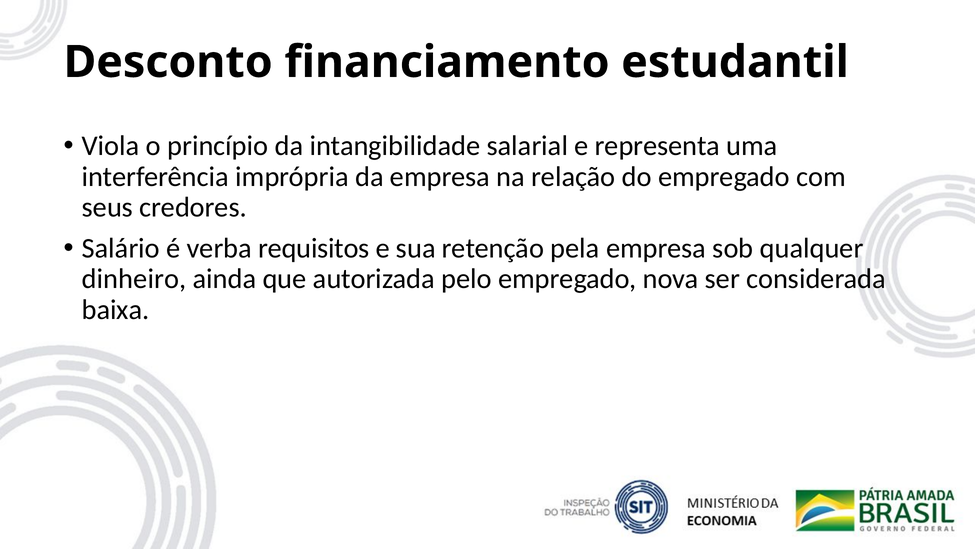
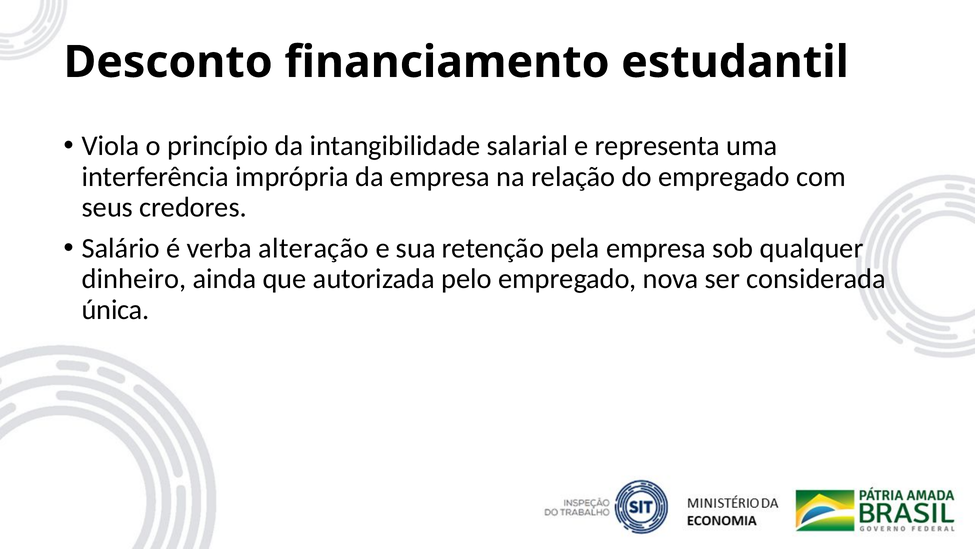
requisitos: requisitos -> alteração (314, 248)
baixa: baixa -> única (116, 309)
